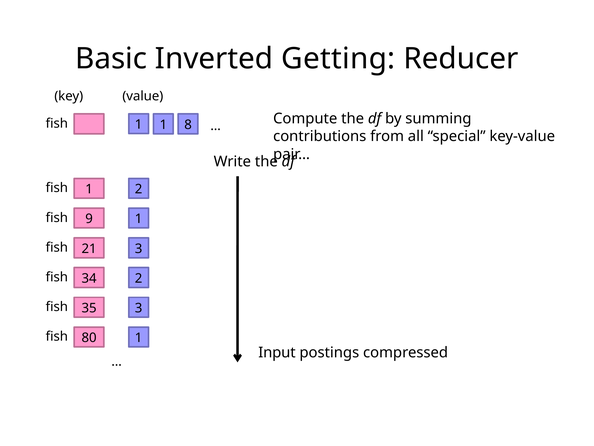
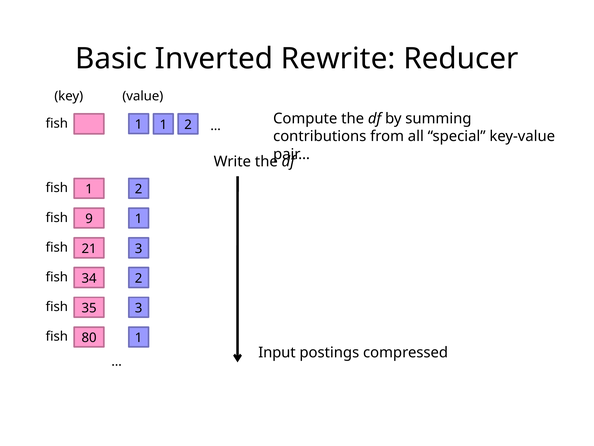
Getting: Getting -> Rewrite (338, 58)
1 1 8: 8 -> 2 (188, 125)
